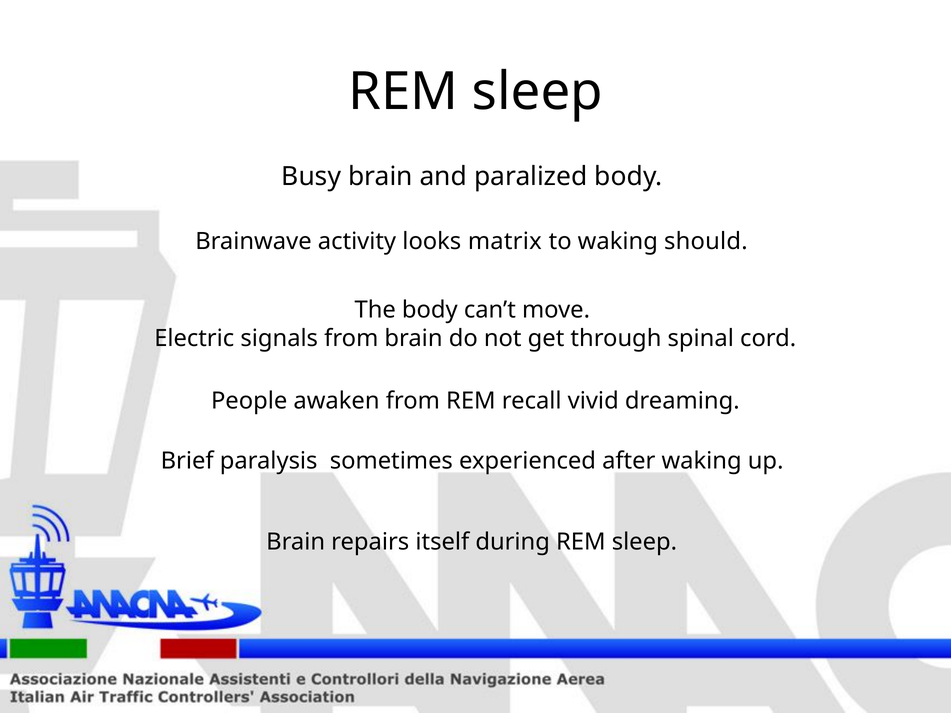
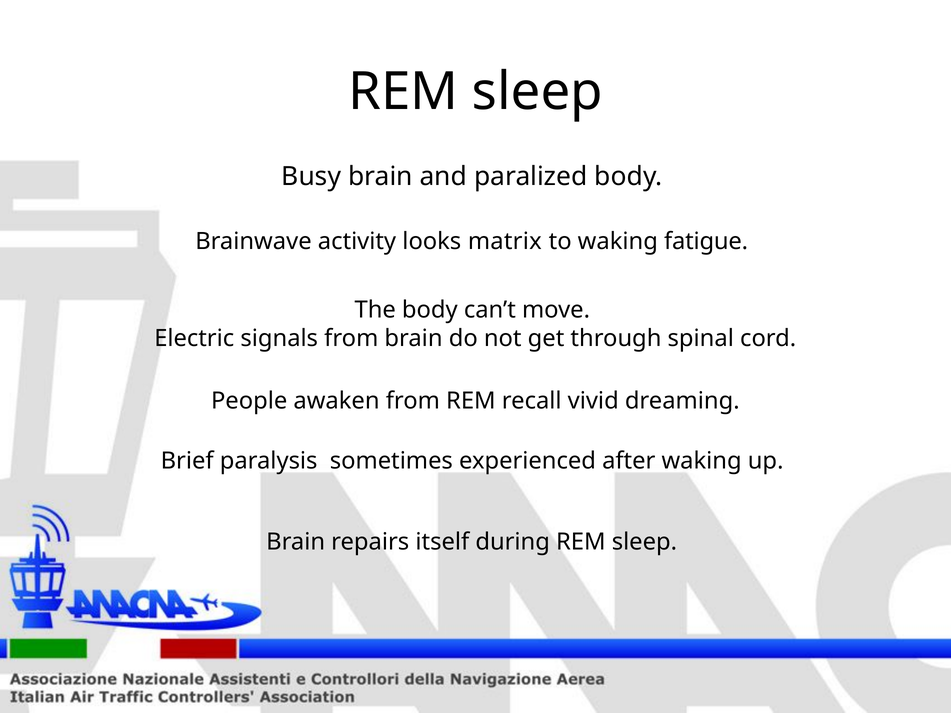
should: should -> fatigue (706, 241)
